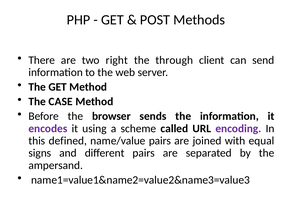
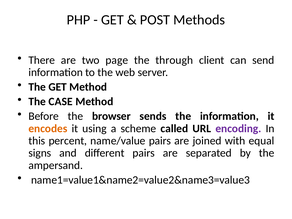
right: right -> page (117, 60)
encodes colour: purple -> orange (48, 129)
defined: defined -> percent (68, 141)
